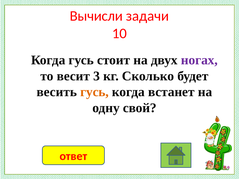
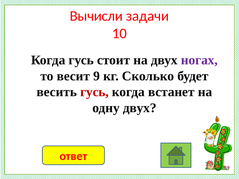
3: 3 -> 9 (97, 76)
гусь colour: orange -> red (94, 92)
одну свой: свой -> двух (140, 108)
